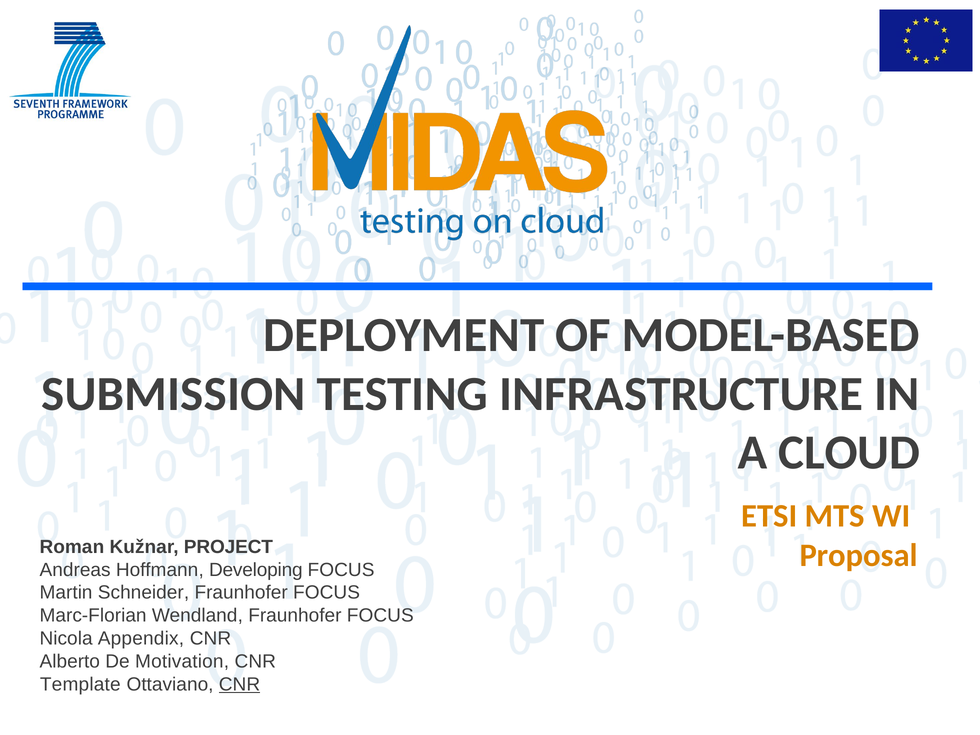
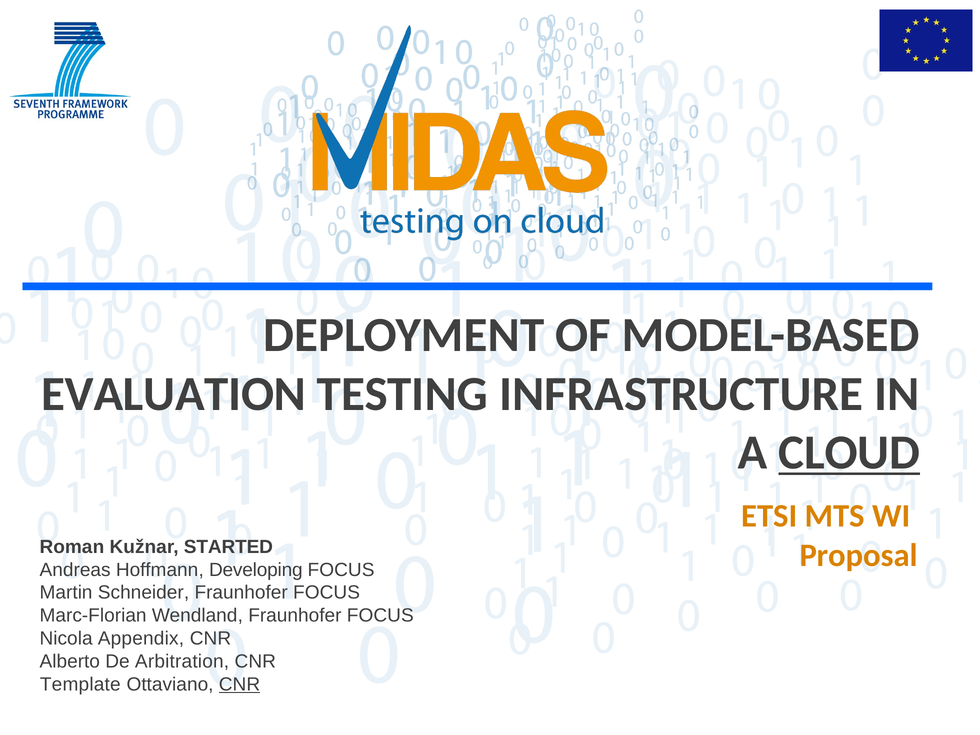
SUBMISSION: SUBMISSION -> EVALUATION (174, 394)
CLOUD underline: none -> present (849, 453)
PROJECT: PROJECT -> STARTED (228, 547)
Motivation: Motivation -> Arbitration (182, 661)
